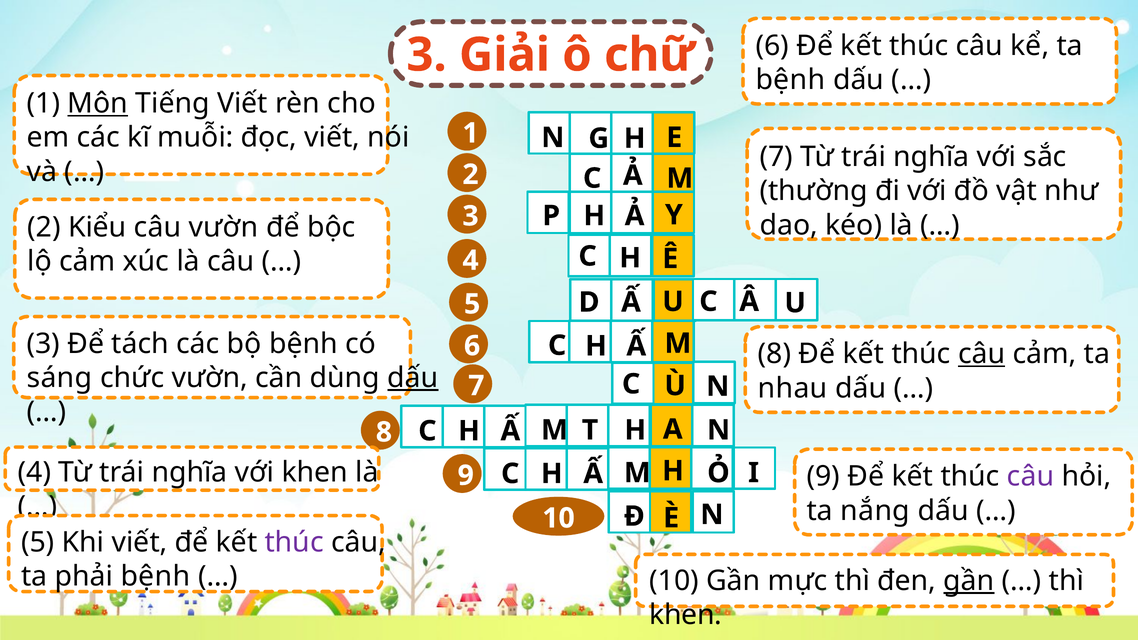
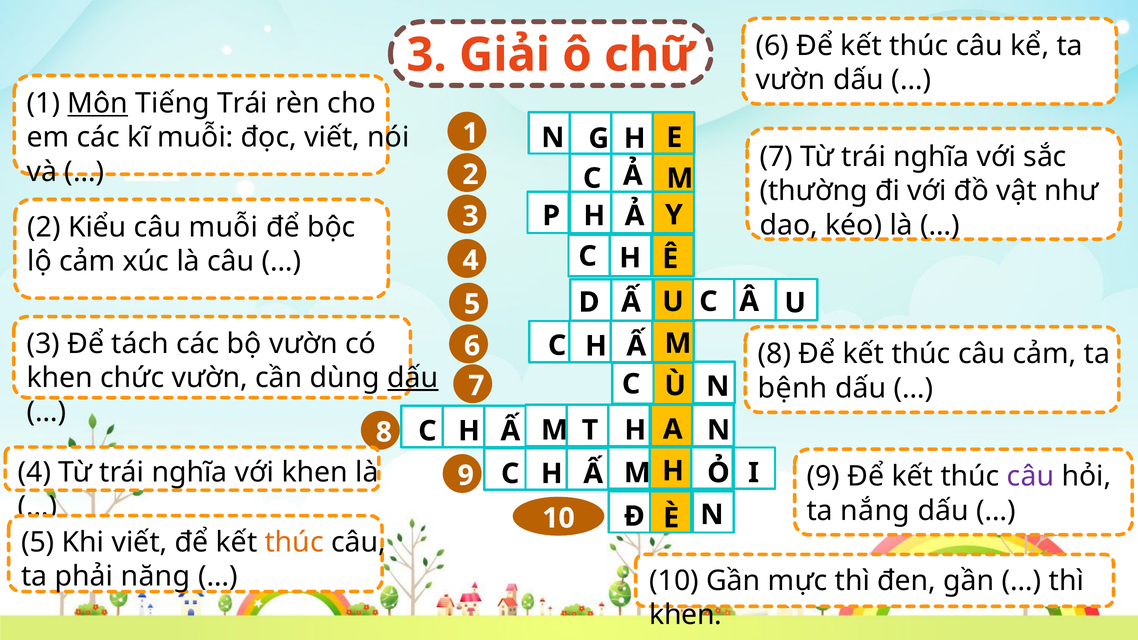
bệnh: bệnh -> vườn (790, 80)
Tiếng Viết: Viết -> Trái (242, 103)
câu vườn: vườn -> muỗi (224, 227)
bộ bệnh: bệnh -> vườn (303, 344)
câu underline: present -> none (982, 354)
sáng: sáng -> khen (60, 378)
nhau: nhau -> bệnh (793, 388)
thúc colour: purple -> orange (294, 543)
phải bệnh: bệnh -> năng (155, 577)
gần underline: present -> none (969, 581)
